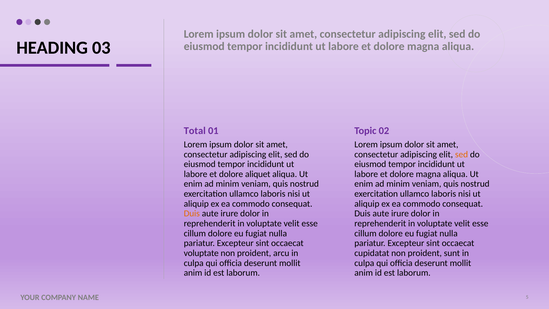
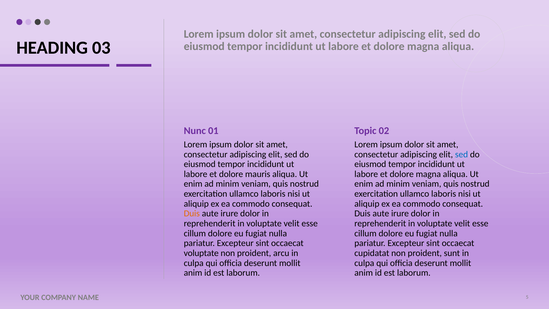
Total: Total -> Nunc (195, 131)
sed colour: orange -> blue (462, 154)
aliquet: aliquet -> mauris (258, 174)
